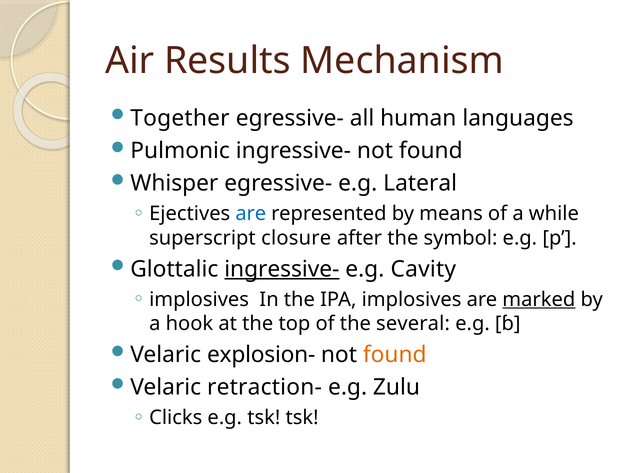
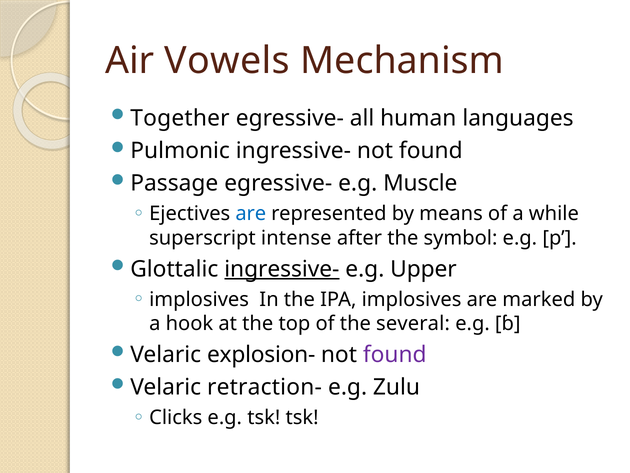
Results: Results -> Vowels (227, 61)
Whisper: Whisper -> Passage (174, 183)
Lateral: Lateral -> Muscle (420, 183)
closure: closure -> intense (296, 238)
Cavity: Cavity -> Upper (423, 269)
marked underline: present -> none (539, 299)
found colour: orange -> purple (395, 354)
